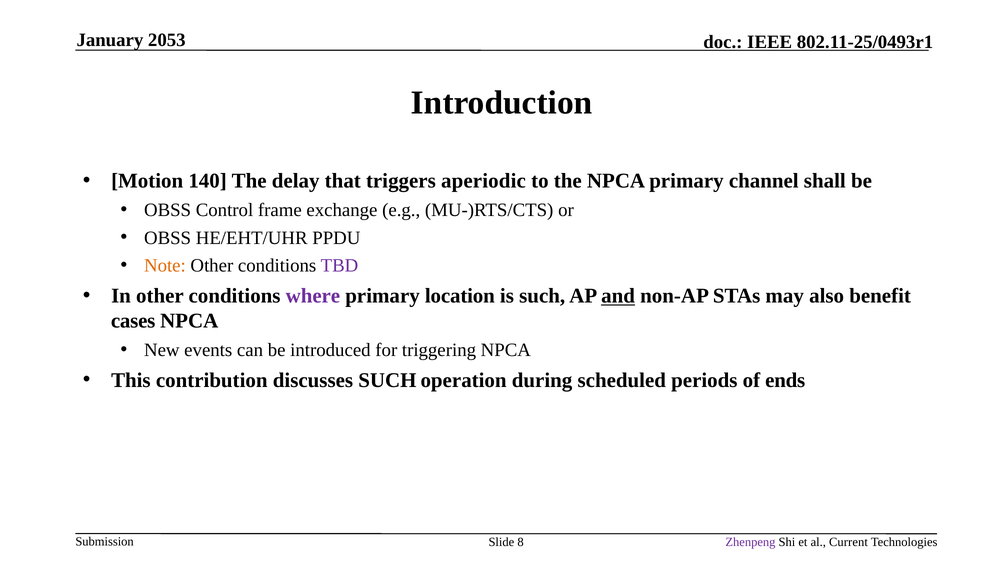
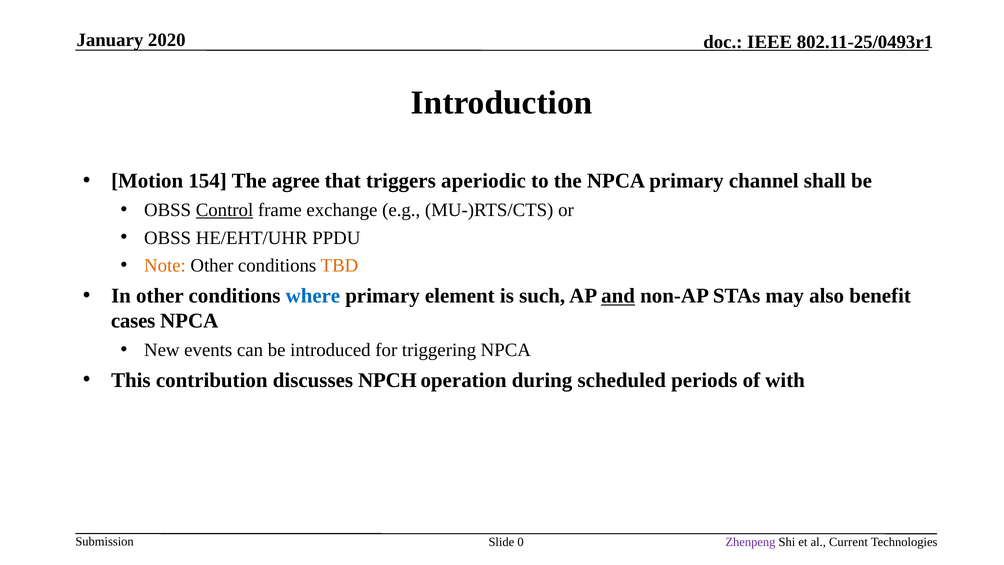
2053: 2053 -> 2020 (167, 40)
140: 140 -> 154 (208, 181)
delay: delay -> agree (296, 181)
Control underline: none -> present (225, 210)
TBD colour: purple -> orange (339, 265)
where colour: purple -> blue (313, 296)
location: location -> element (460, 296)
discusses SUCH: SUCH -> NPCH (388, 380)
ends: ends -> with (785, 380)
8: 8 -> 0 (521, 542)
